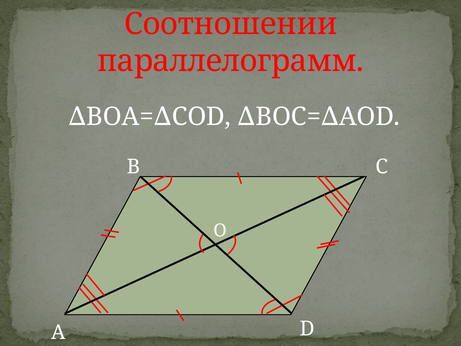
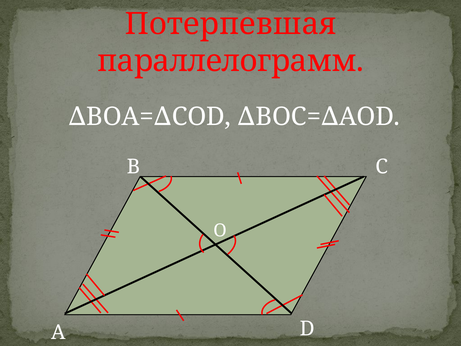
Соотношении: Соотношении -> Потерпевшая (231, 24)
